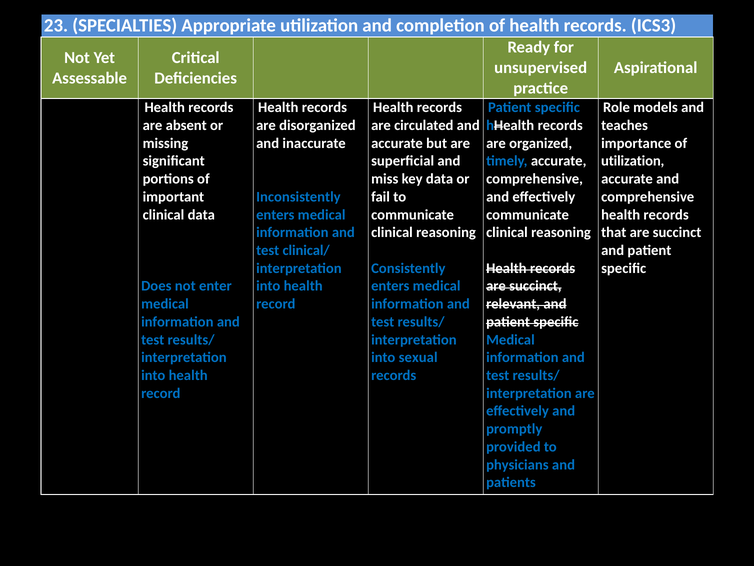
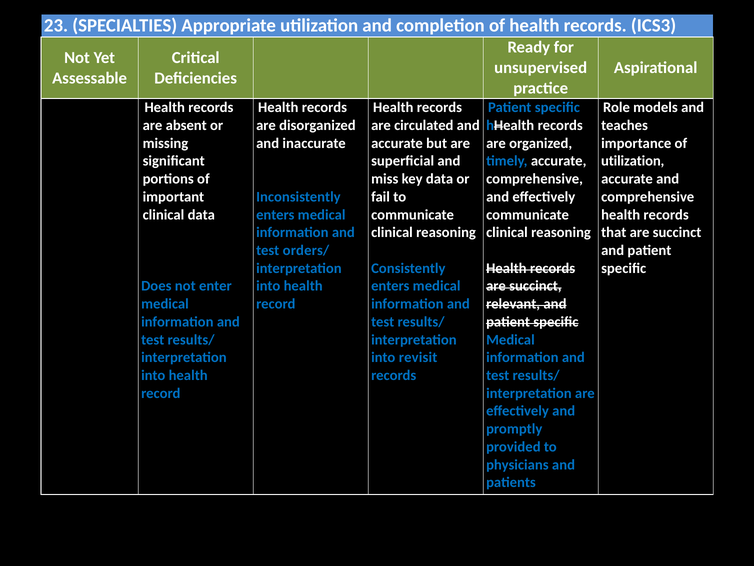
clinical/: clinical/ -> orders/ (306, 250)
sexual: sexual -> revisit (418, 357)
